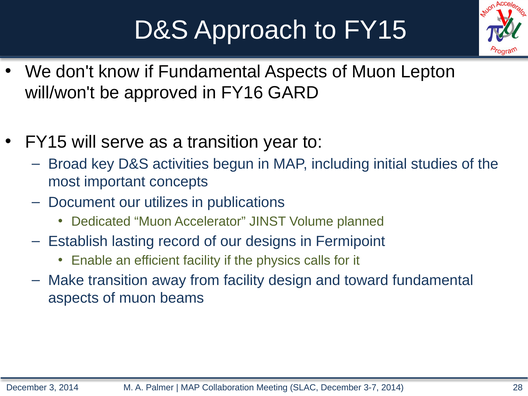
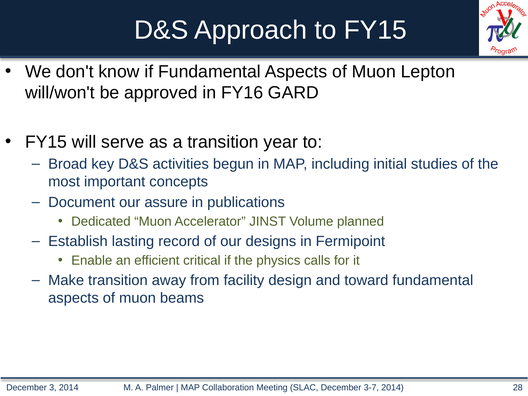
utilizes: utilizes -> assure (166, 202)
efficient facility: facility -> critical (202, 261)
